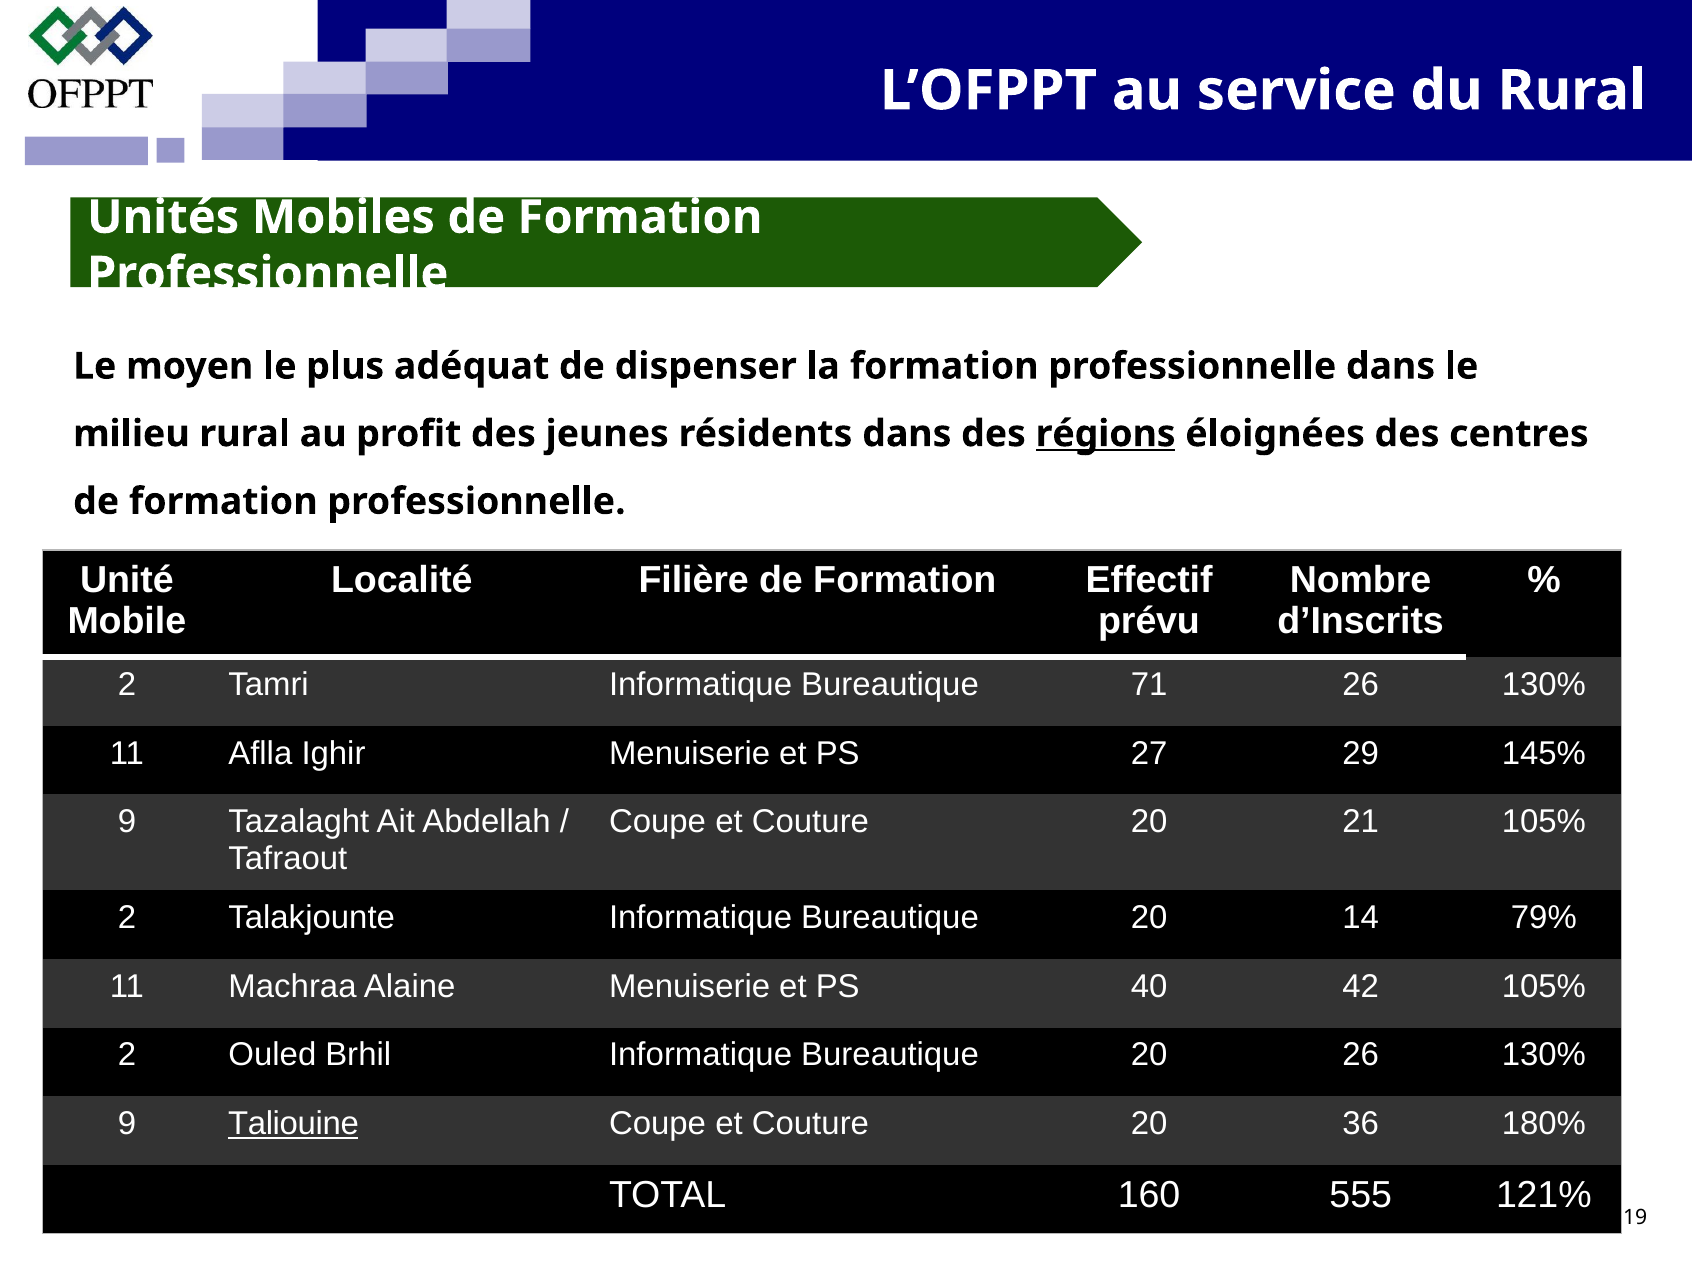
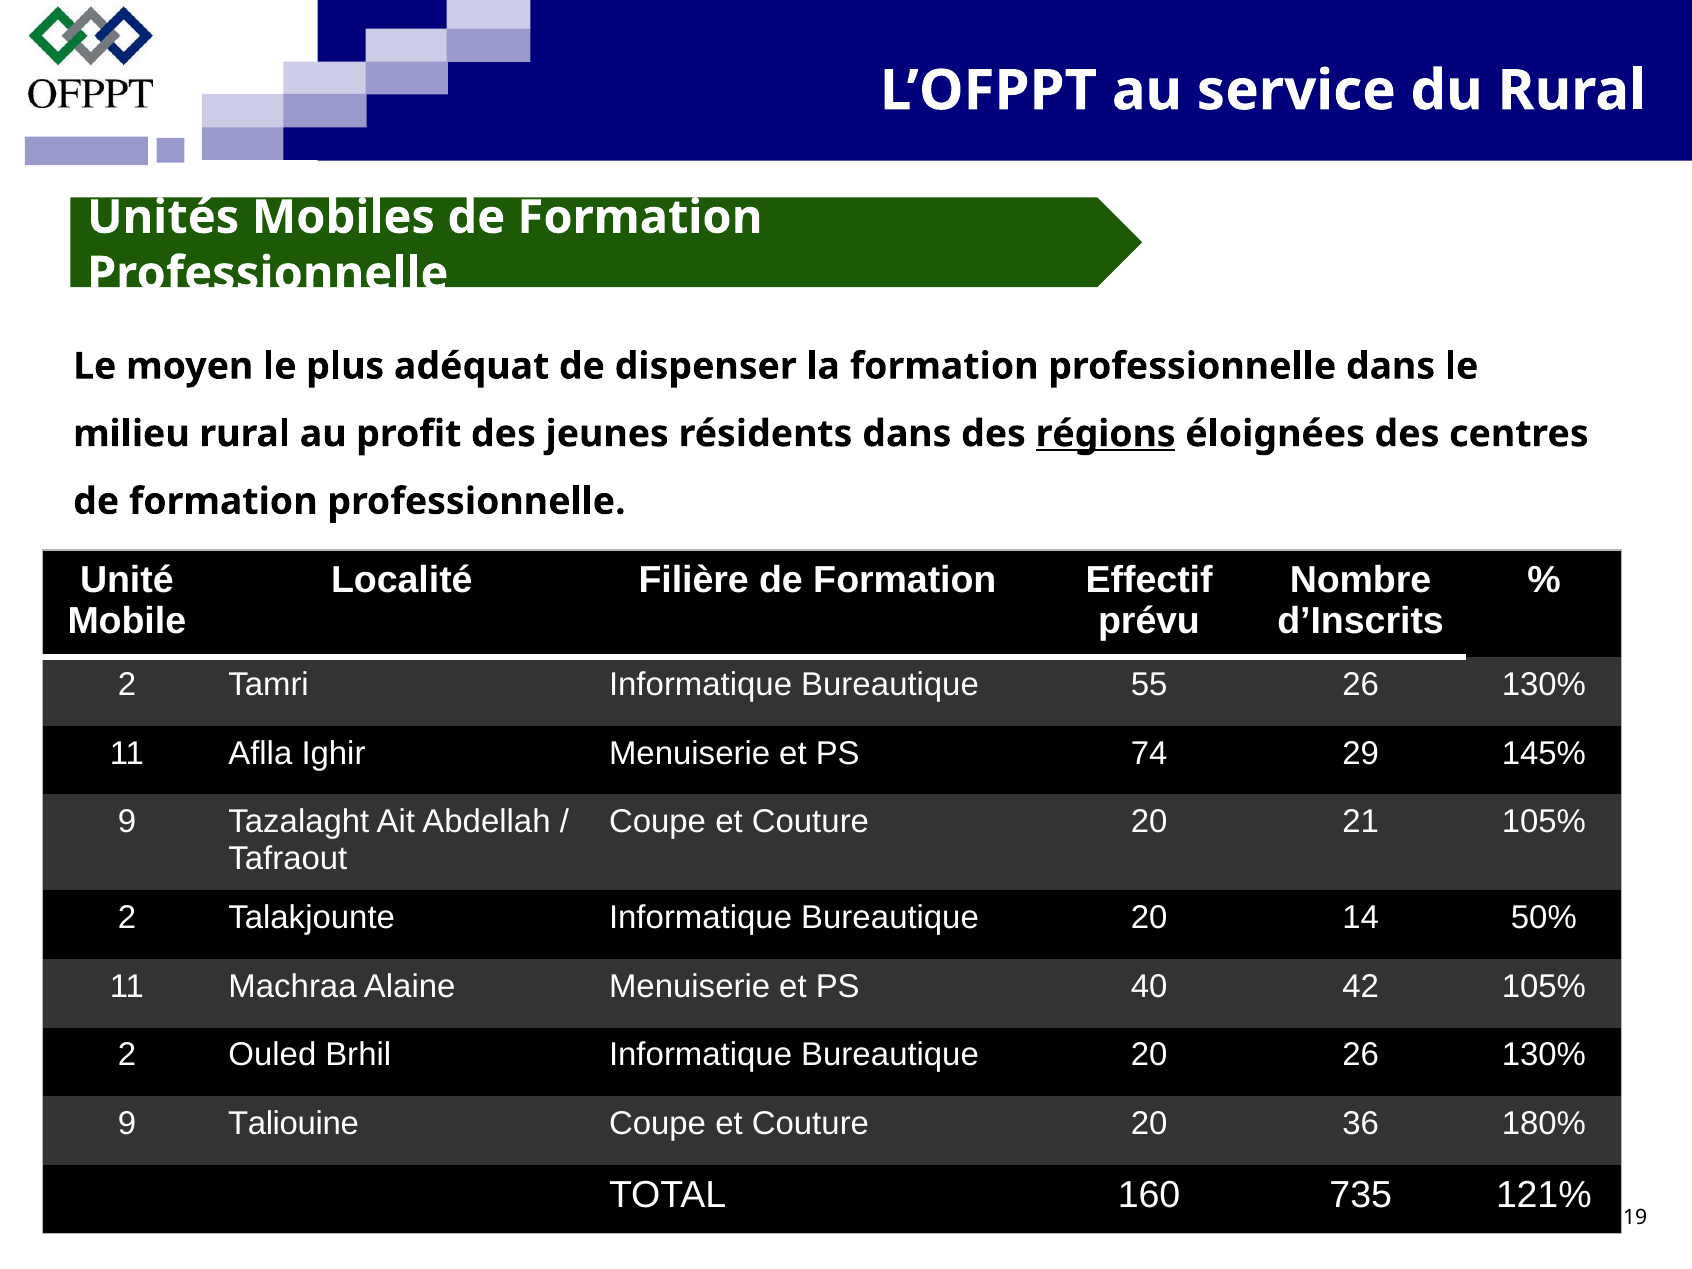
71: 71 -> 55 (1149, 685)
27: 27 -> 74 (1149, 753)
79%: 79% -> 50% (1544, 918)
Taliouine underline: present -> none (293, 1124)
555: 555 -> 735 (1361, 1195)
